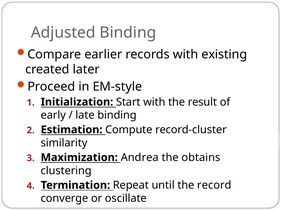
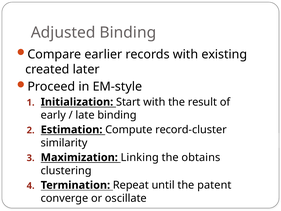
Andrea: Andrea -> Linking (140, 157)
record: record -> patent (214, 185)
